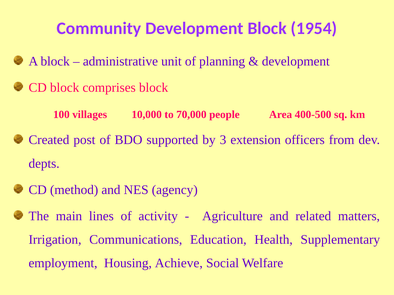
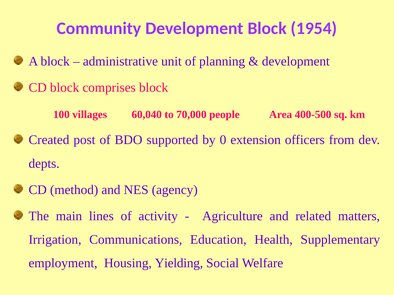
10,000: 10,000 -> 60,040 (147, 115)
3: 3 -> 0 (223, 140)
Achieve: Achieve -> Yielding (179, 264)
